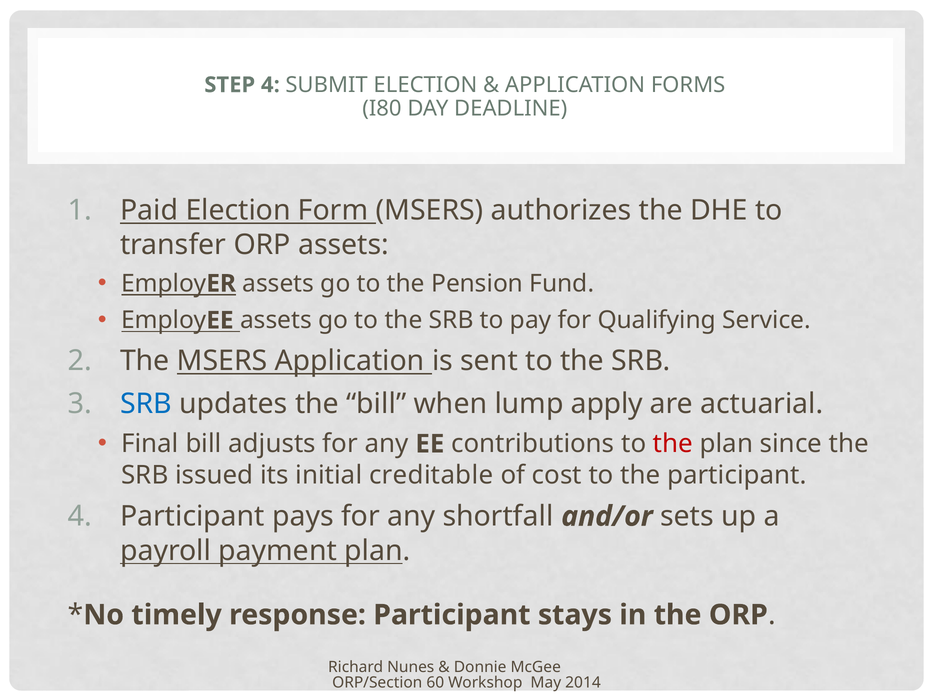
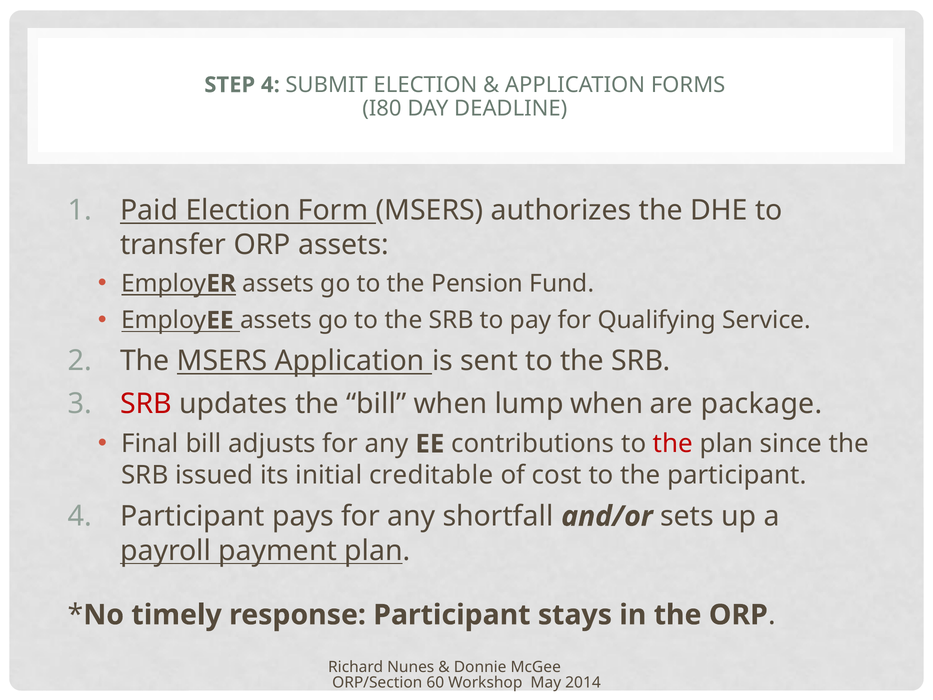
SRB colour: blue -> red (146, 404)
lump apply: apply -> when (607, 404)
actuarial: actuarial -> package (762, 404)
